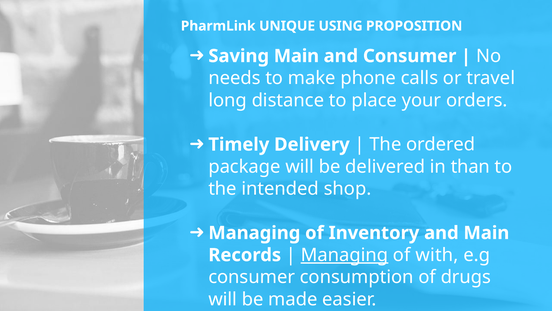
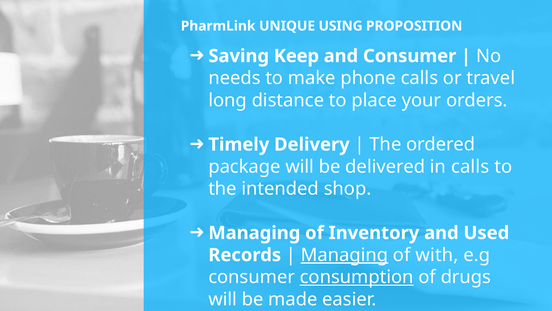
Saving Main: Main -> Keep (296, 56)
in than: than -> calls (470, 166)
and Main: Main -> Used (486, 233)
consumption underline: none -> present (357, 277)
